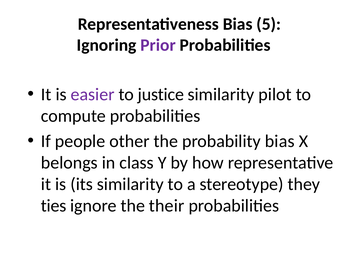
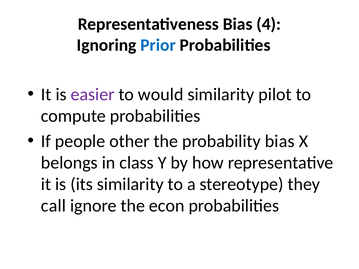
5: 5 -> 4 (269, 24)
Prior colour: purple -> blue (158, 45)
justice: justice -> would (161, 95)
ties: ties -> call (53, 206)
their: their -> econ (167, 206)
